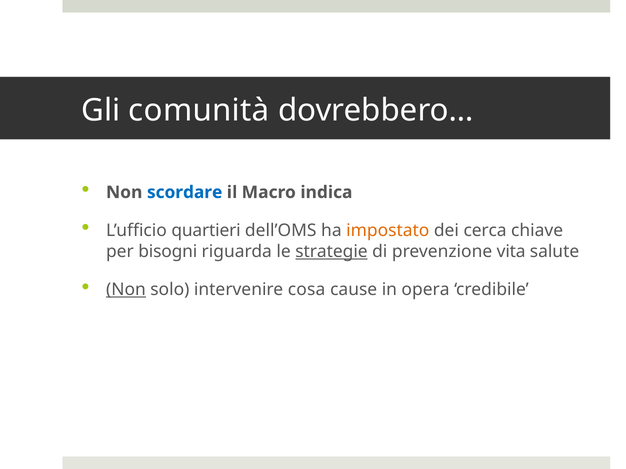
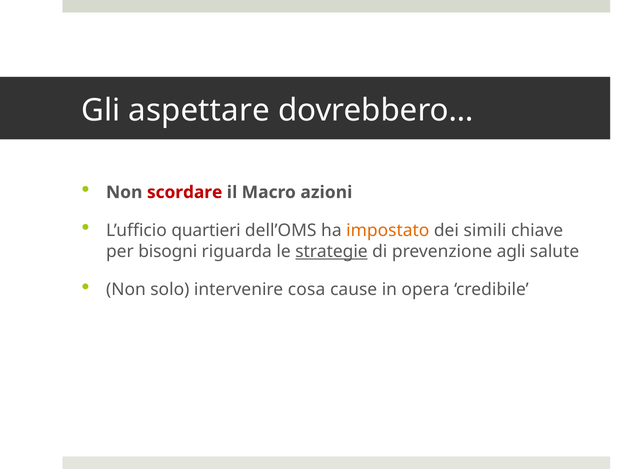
comunità: comunità -> aspettare (199, 110)
scordare colour: blue -> red (185, 193)
indica: indica -> azioni (326, 193)
cerca: cerca -> simili (485, 231)
vita: vita -> agli (511, 252)
Non underline: present -> none (126, 290)
